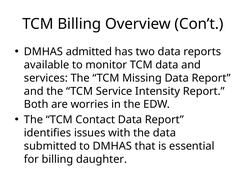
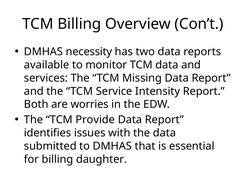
admitted: admitted -> necessity (89, 52)
Contact: Contact -> Provide (95, 119)
